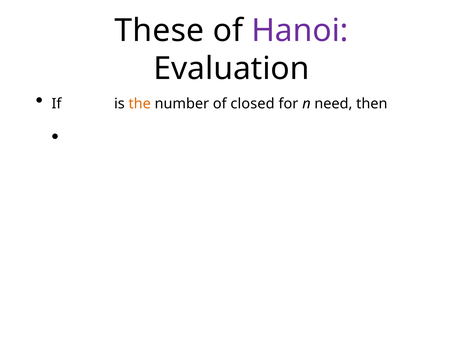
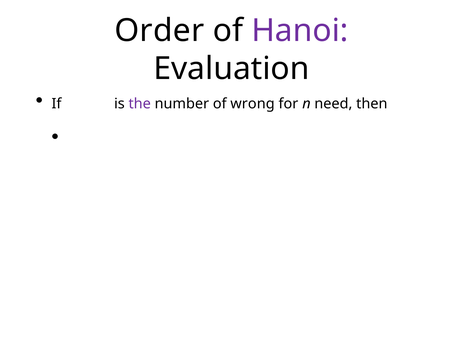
These: These -> Order (159, 31)
the colour: orange -> purple (140, 104)
closed: closed -> wrong (253, 104)
